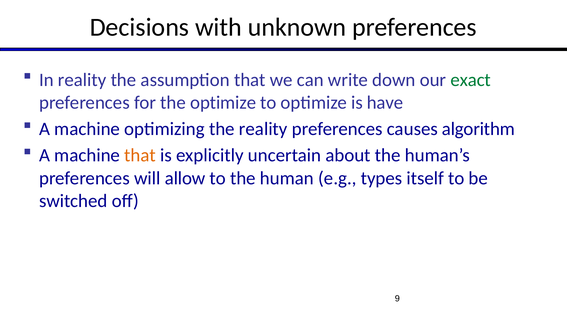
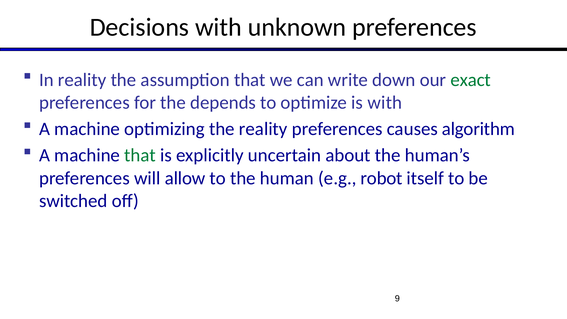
the optimize: optimize -> depends (223, 102)
is have: have -> with (385, 102)
that colour: orange -> green (140, 155)
types: types -> robot (382, 178)
